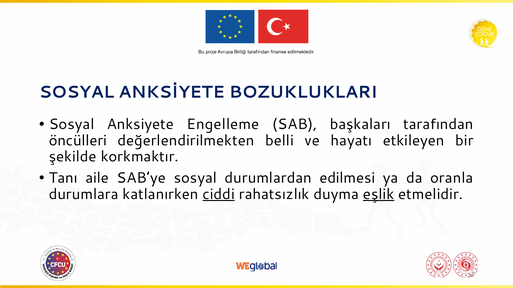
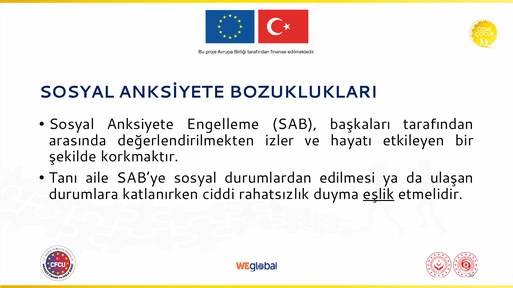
öncülleri: öncülleri -> arasında (78, 141)
belli: belli -> izler (280, 141)
oranla: oranla -> ulaşan (452, 178)
ciddi underline: present -> none (219, 195)
